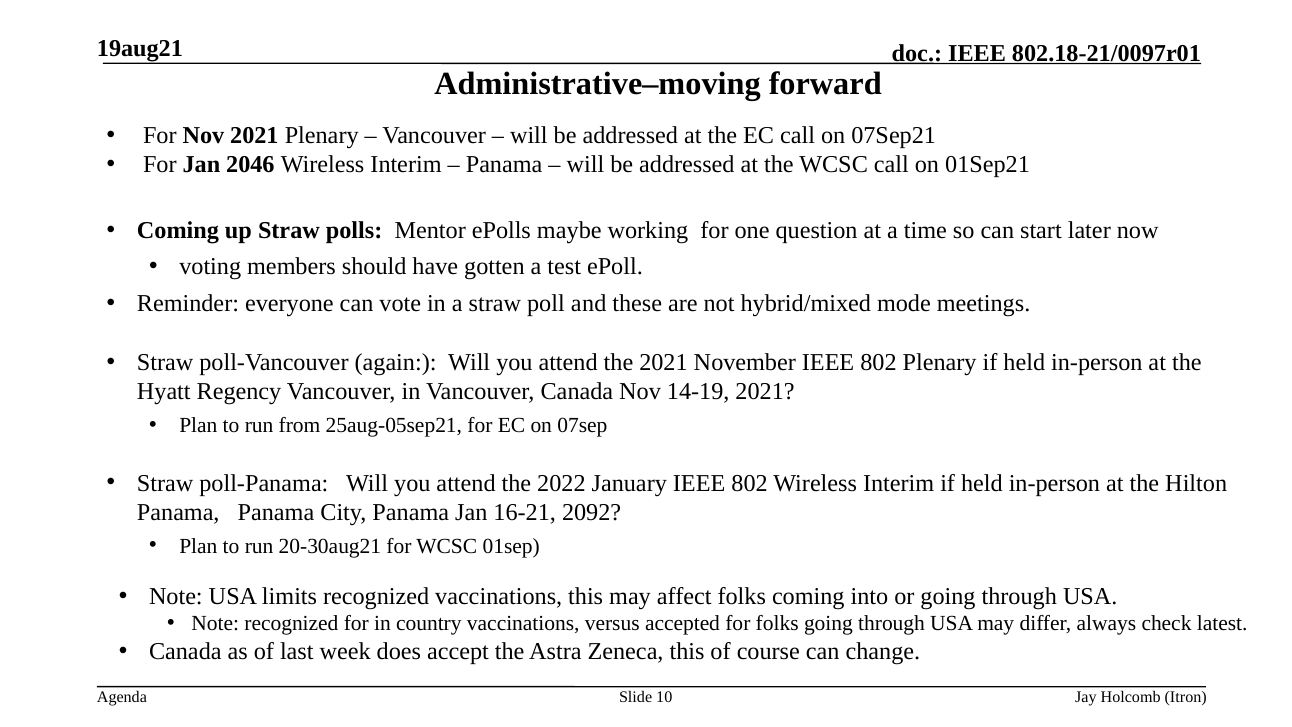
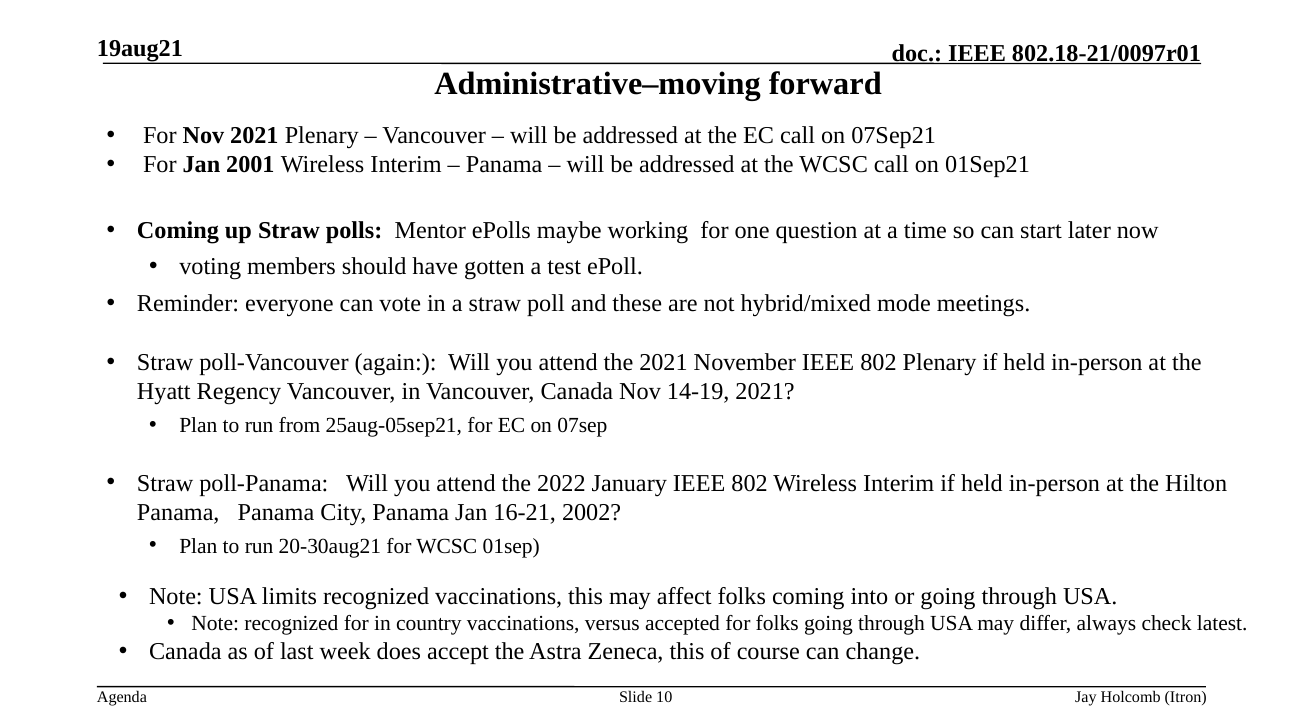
2046: 2046 -> 2001 (250, 165)
2092: 2092 -> 2002 (592, 512)
